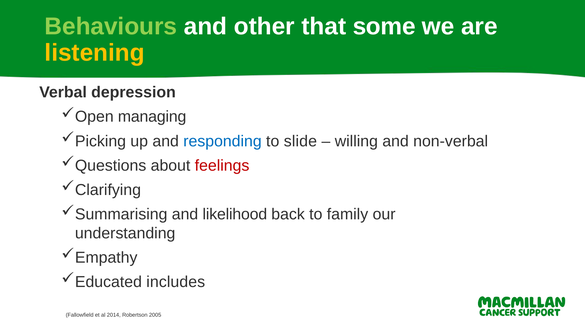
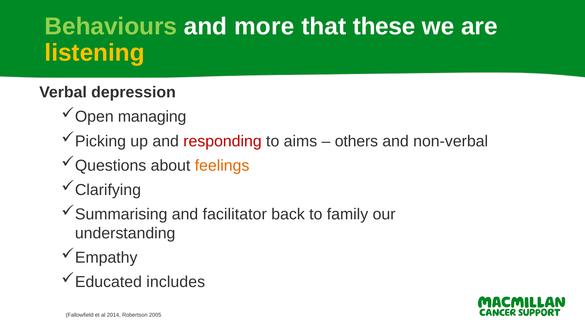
other: other -> more (264, 27)
some: some -> these (384, 27)
responding colour: blue -> red (222, 141)
slide: slide -> aims (300, 141)
willing: willing -> others (356, 141)
feelings colour: red -> orange (222, 166)
likelihood: likelihood -> facilitator (235, 214)
